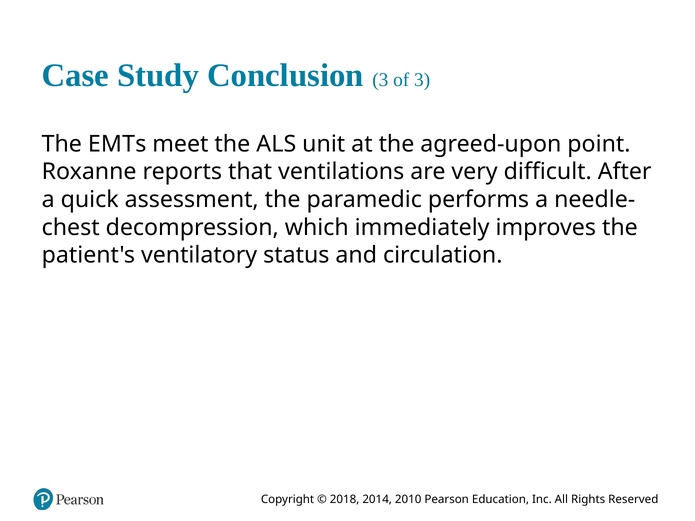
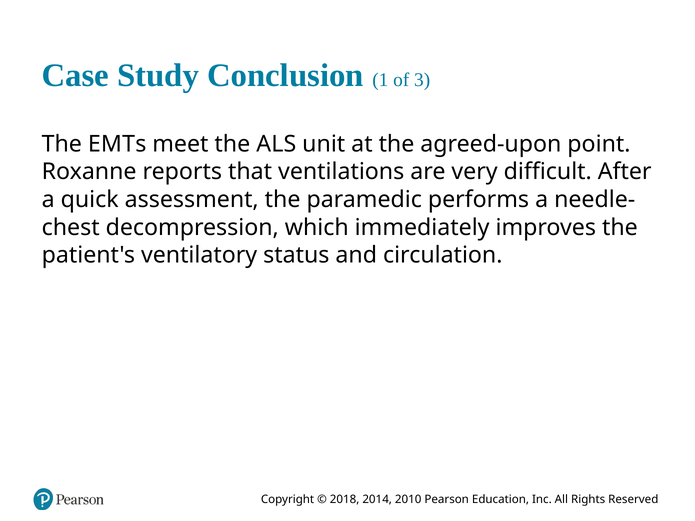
Conclusion 3: 3 -> 1 (380, 80)
